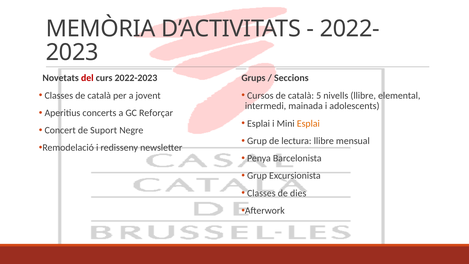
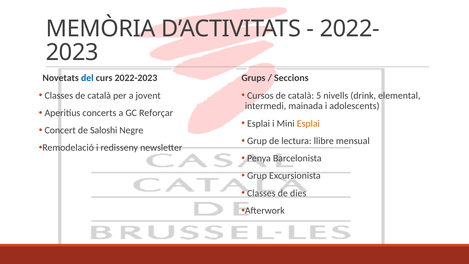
del colour: red -> blue (87, 78)
nivells llibre: llibre -> drink (363, 95)
Suport: Suport -> Saloshi (104, 130)
